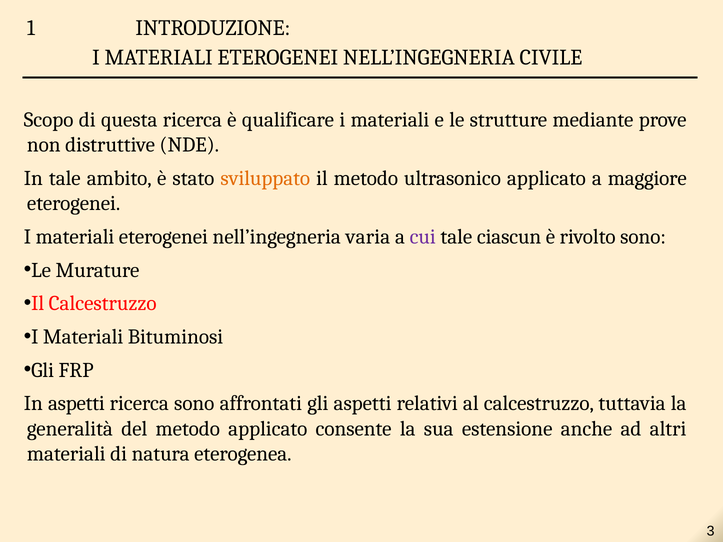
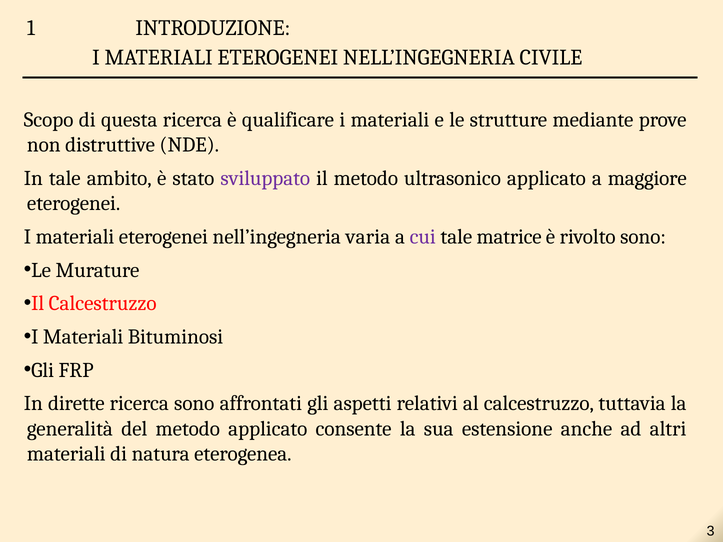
sviluppato colour: orange -> purple (265, 178)
ciascun: ciascun -> matrice (509, 237)
In aspetti: aspetti -> dirette (76, 404)
